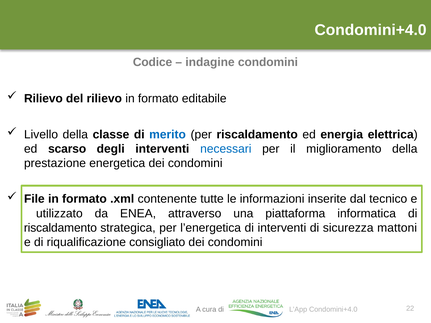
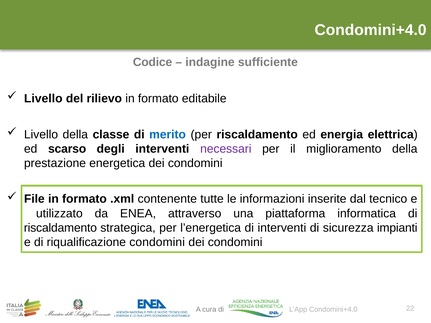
indagine condomini: condomini -> sufficiente (268, 62)
Rilievo: Rilievo -> Livello (43, 99)
necessari colour: blue -> purple (226, 149)
mattoni: mattoni -> impianti (397, 228)
riqualificazione consigliato: consigliato -> condomini (157, 242)
